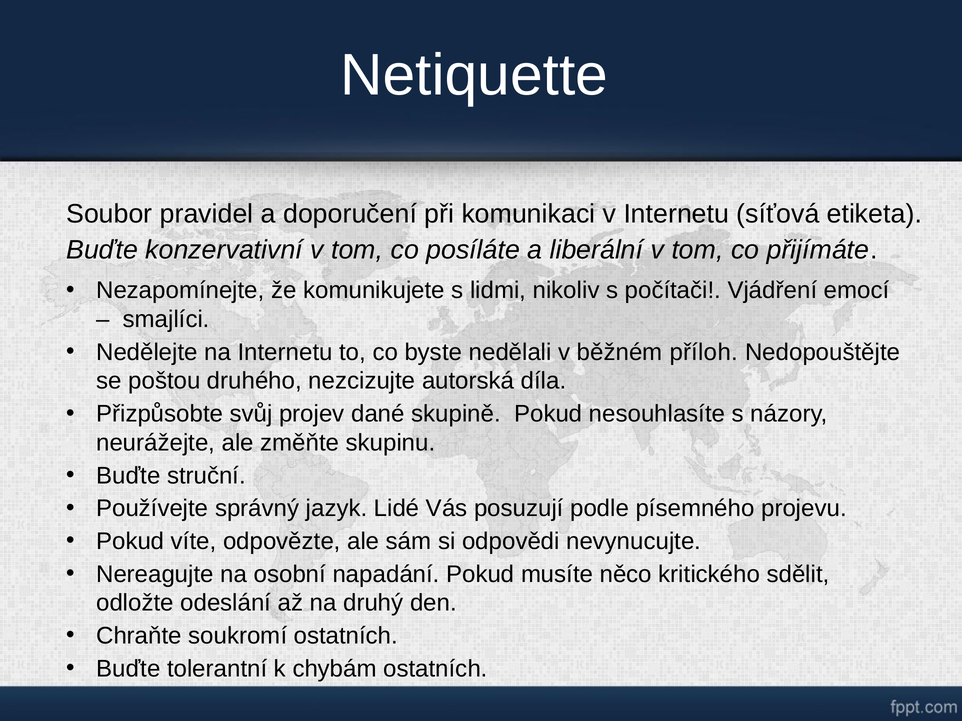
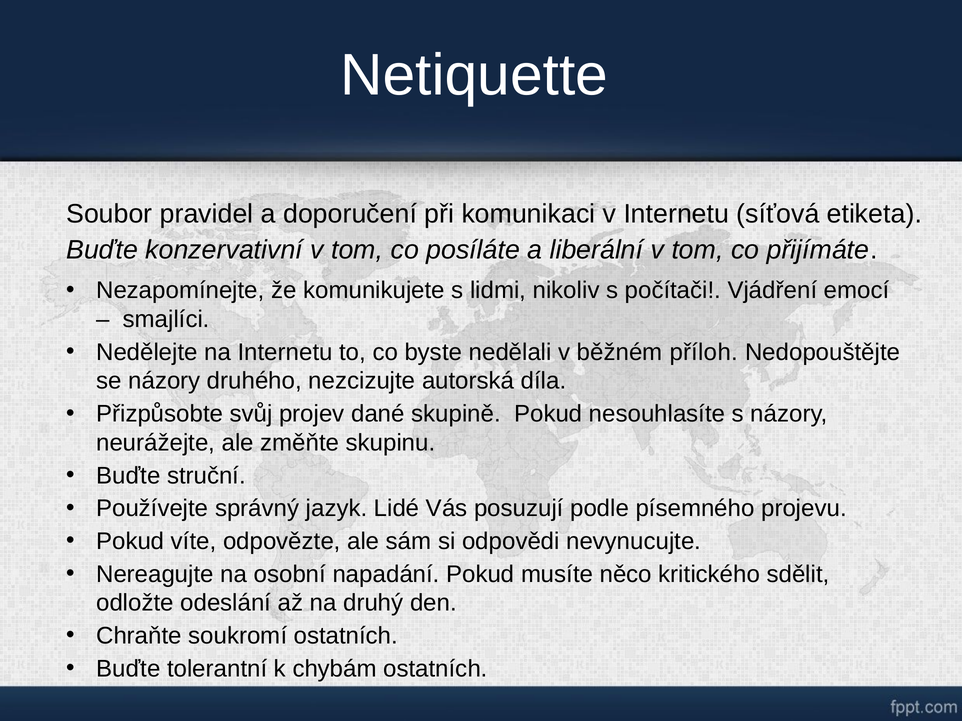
se poštou: poštou -> názory (164, 381)
